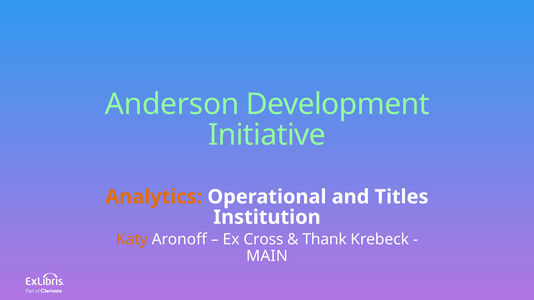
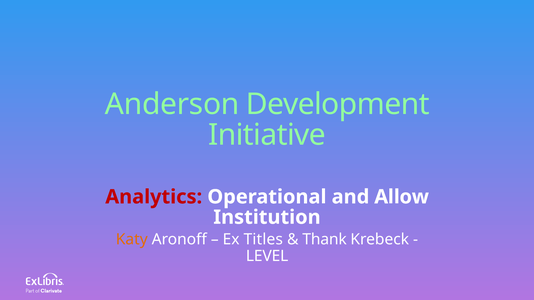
Analytics colour: orange -> red (154, 197)
Titles: Titles -> Allow (402, 197)
Cross: Cross -> Titles (263, 240)
MAIN: MAIN -> LEVEL (267, 256)
